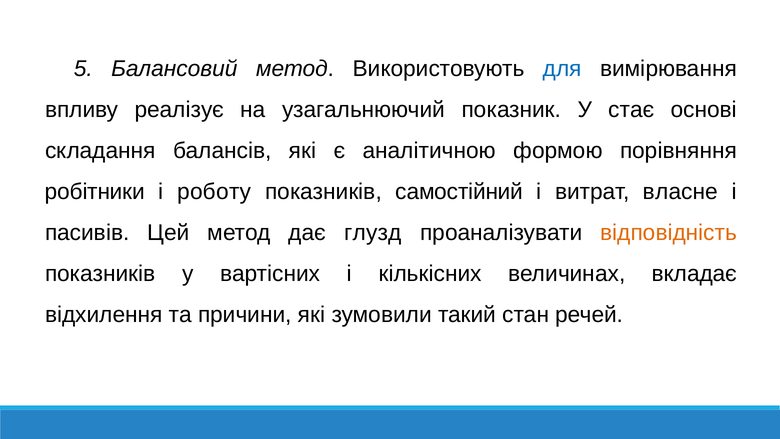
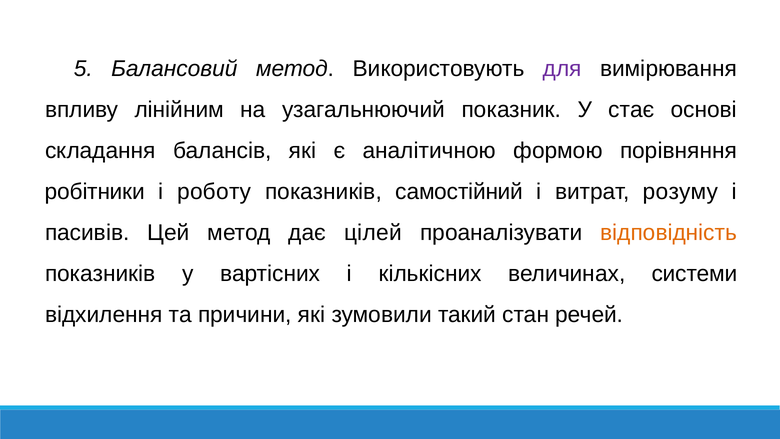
для colour: blue -> purple (562, 69)
реалізує: реалізує -> лінійним (179, 110)
власне: власне -> розуму (680, 191)
глузд: глузд -> цілей (373, 232)
вкладає: вкладає -> системи (695, 273)
